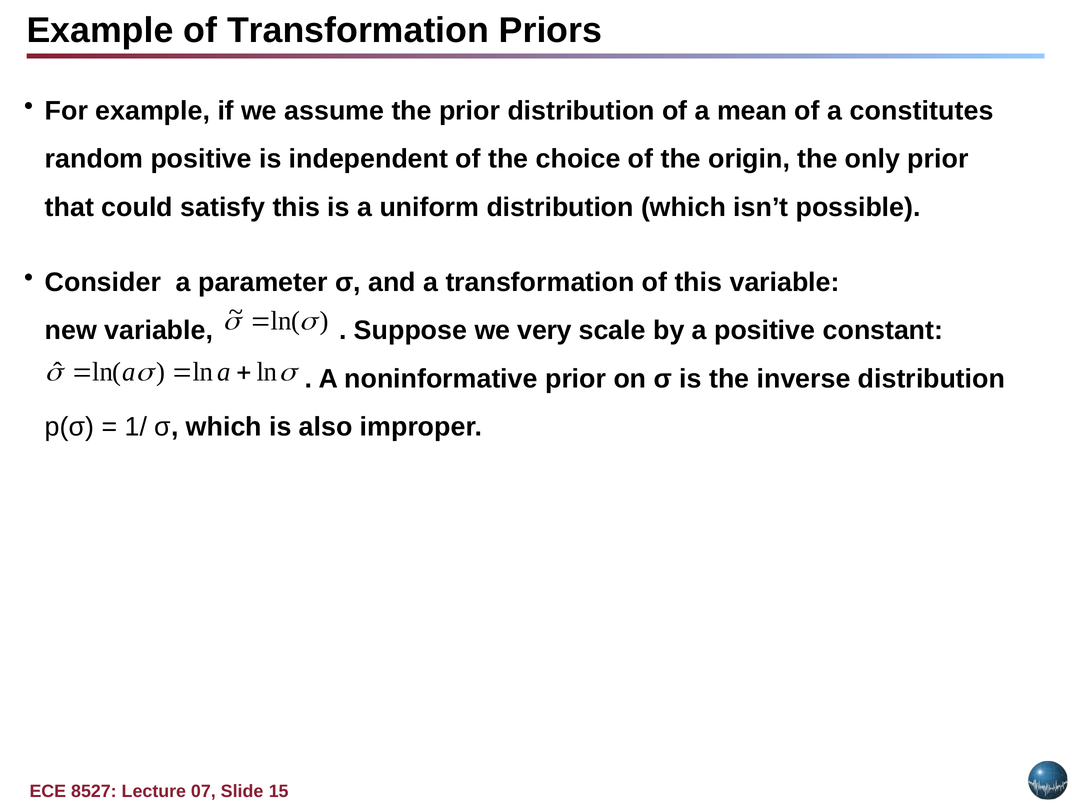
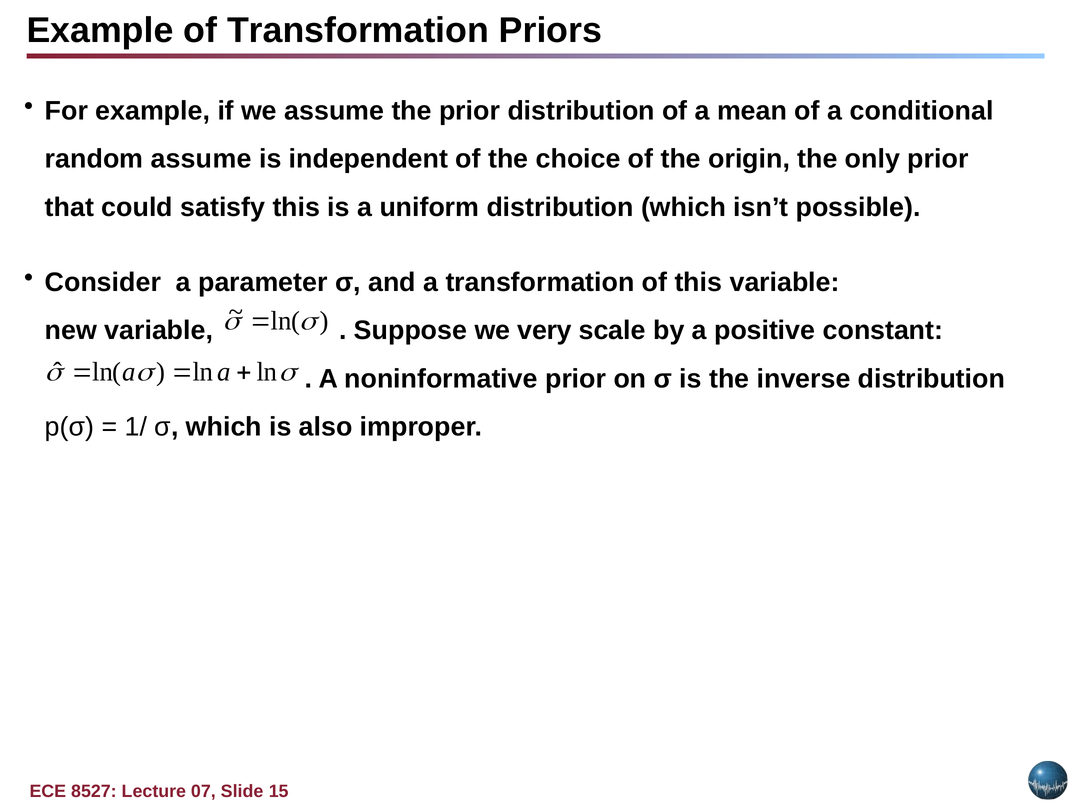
constitutes: constitutes -> conditional (922, 111)
random positive: positive -> assume (201, 159)
